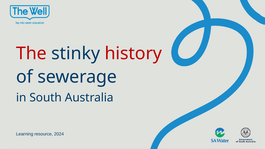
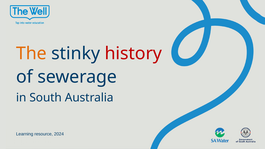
The colour: red -> orange (31, 54)
